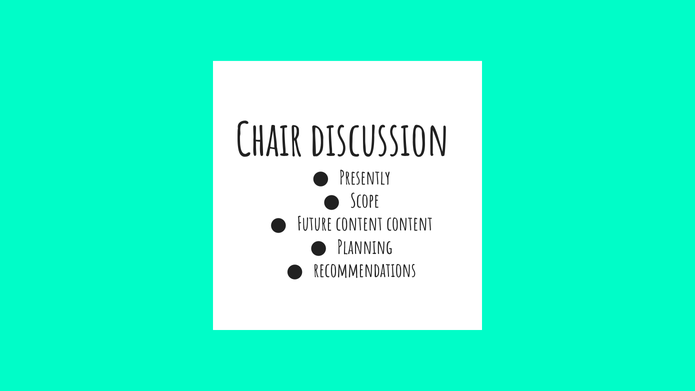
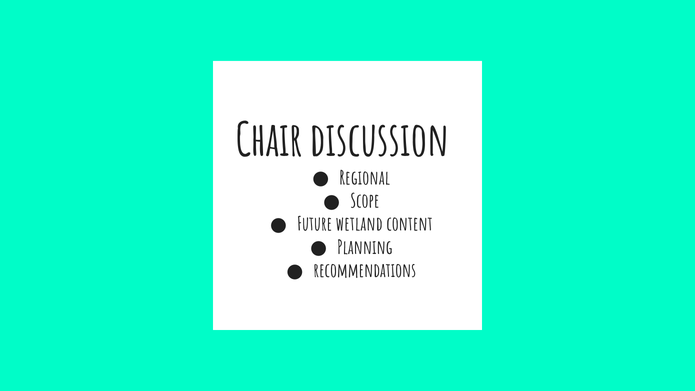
Presently: Presently -> Regional (365, 178)
Future content: content -> wetland (359, 225)
